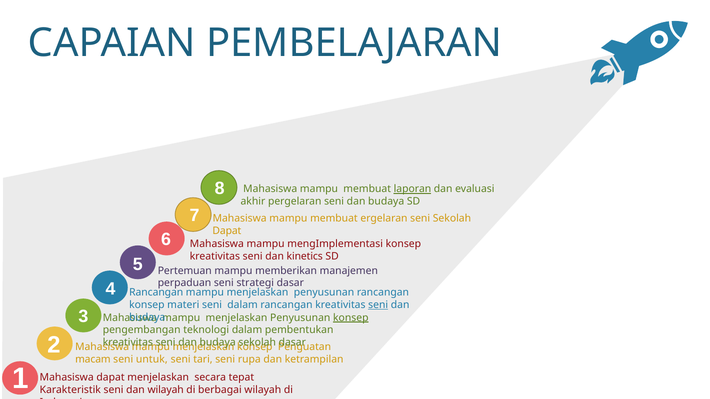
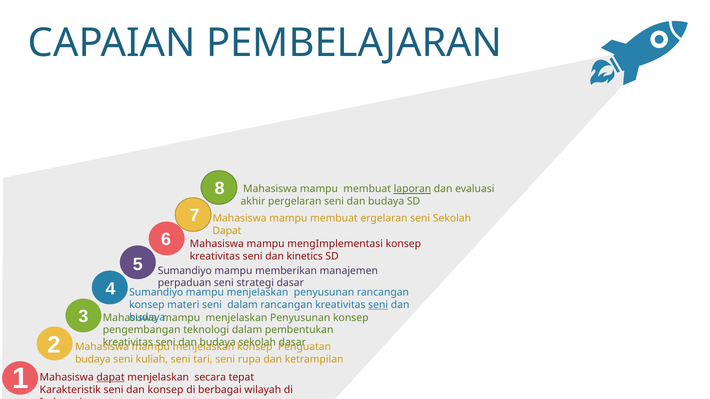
Pertemuan: Pertemuan -> Sumandiyo (185, 271)
Rancangan: Rancangan -> Sumandiyo (156, 293)
konsep underline: present -> none (351, 318)
macam: macam -> budaya (93, 360)
untuk: untuk -> kuliah (152, 360)
dapat underline: none -> present (111, 378)
dan wilayah: wilayah -> konsep (166, 390)
